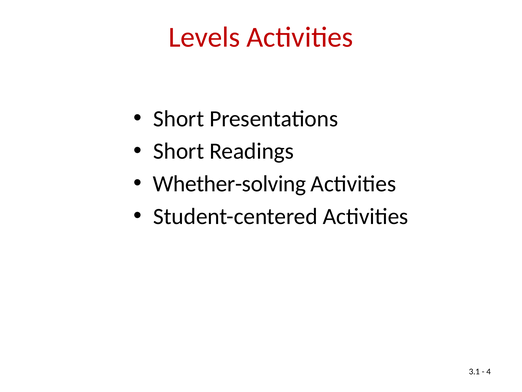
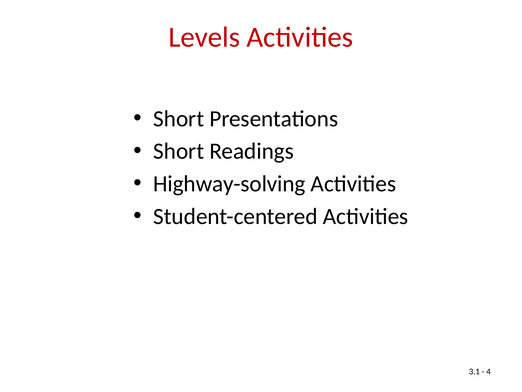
Whether-solving: Whether-solving -> Highway-solving (229, 184)
